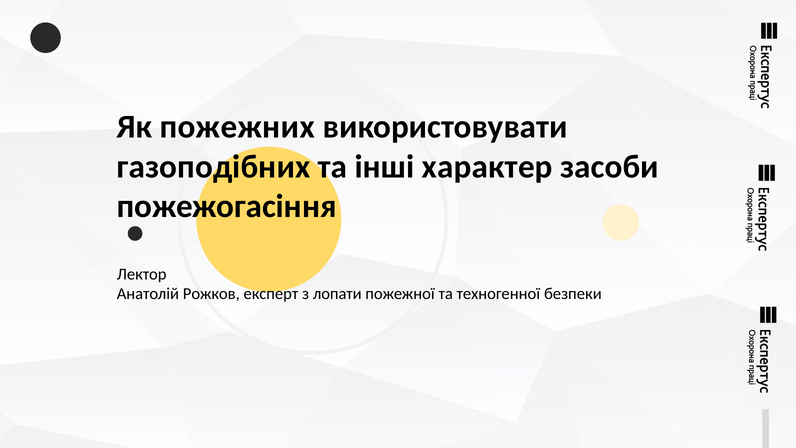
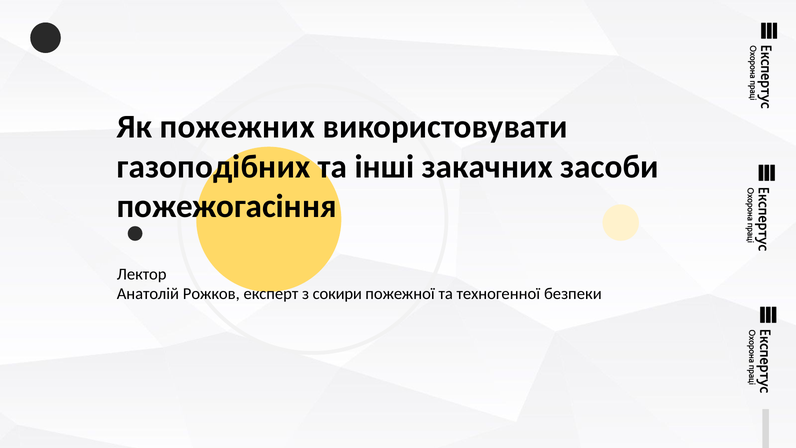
характер: характер -> закачних (487, 167)
лопати: лопати -> сокири (337, 294)
